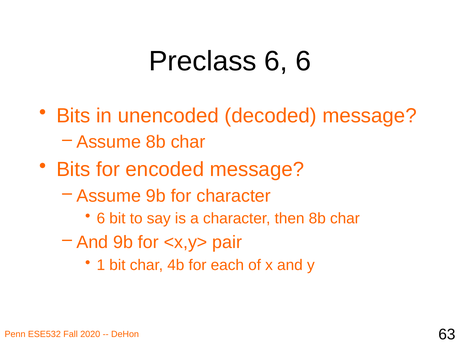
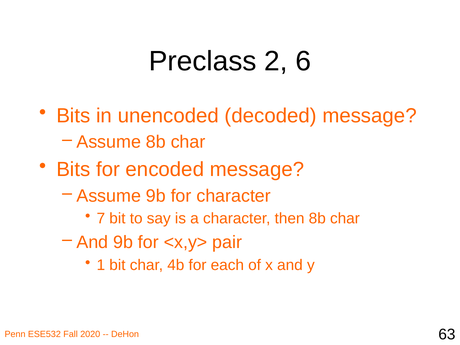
Preclass 6: 6 -> 2 (276, 61)
6: 6 -> 7 (101, 219)
